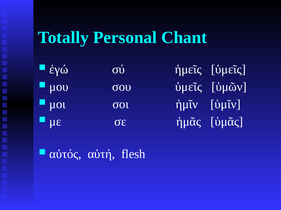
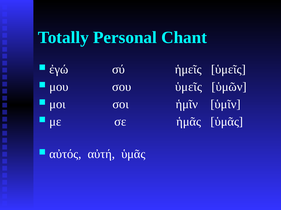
αὐτή flesh: flesh -> ὑμᾶς (133, 155)
